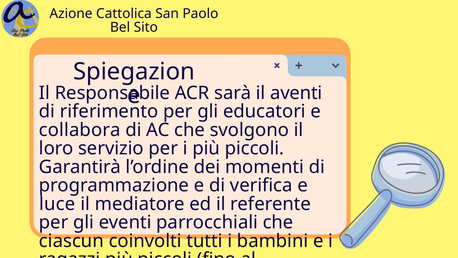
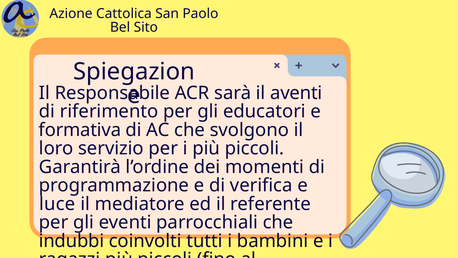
collabora: collabora -> formativa (80, 130)
ciascun: ciascun -> indubbi (72, 241)
